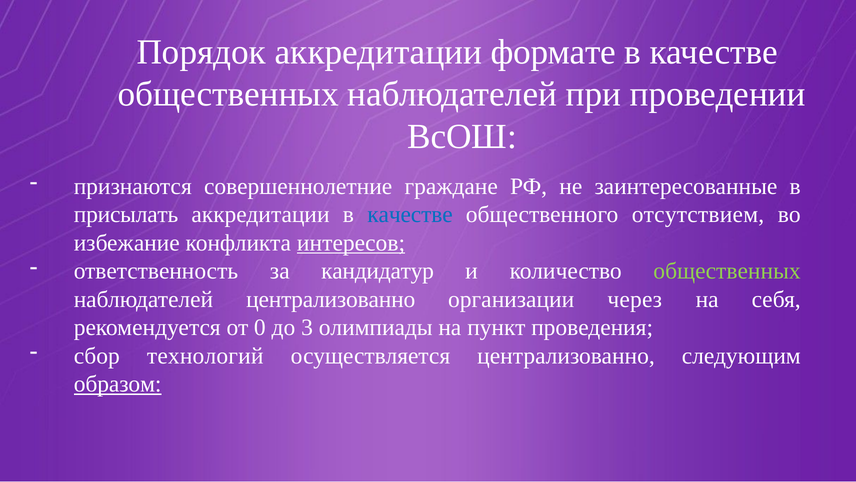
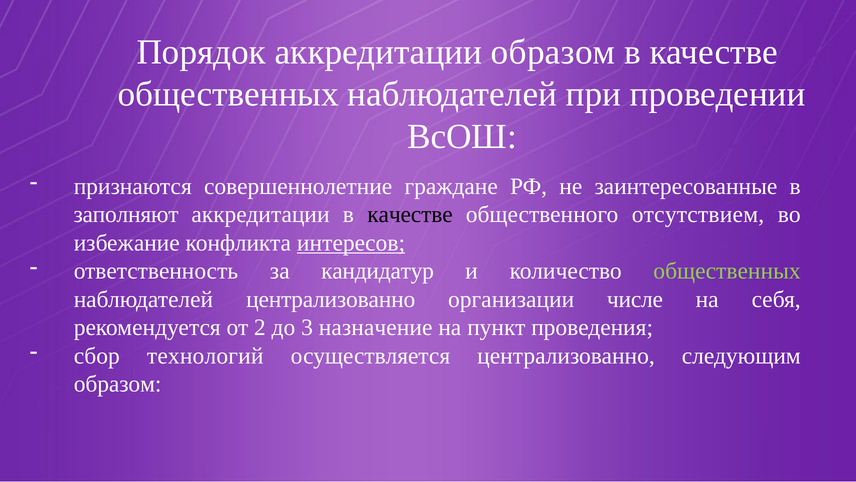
аккредитации формате: формате -> образом (553, 52)
присылать: присылать -> заполняют (126, 215)
качестве colour: blue -> black (410, 215)
через: через -> числе (635, 299)
0: 0 -> 2 (260, 327)
олимпиады: олимпиады -> назначение (376, 327)
образом underline: present -> none (118, 384)
